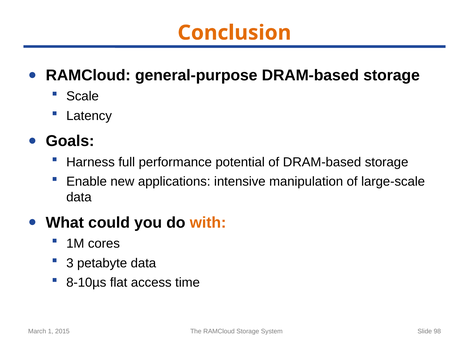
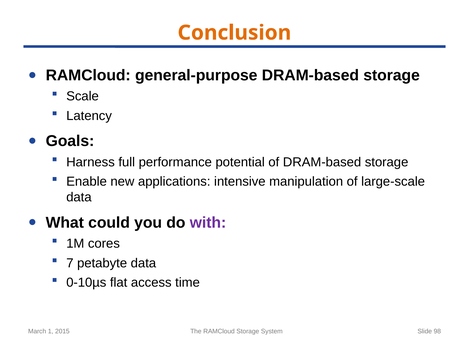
with colour: orange -> purple (208, 222)
3: 3 -> 7 (70, 263)
8-10µs: 8-10µs -> 0-10µs (86, 282)
